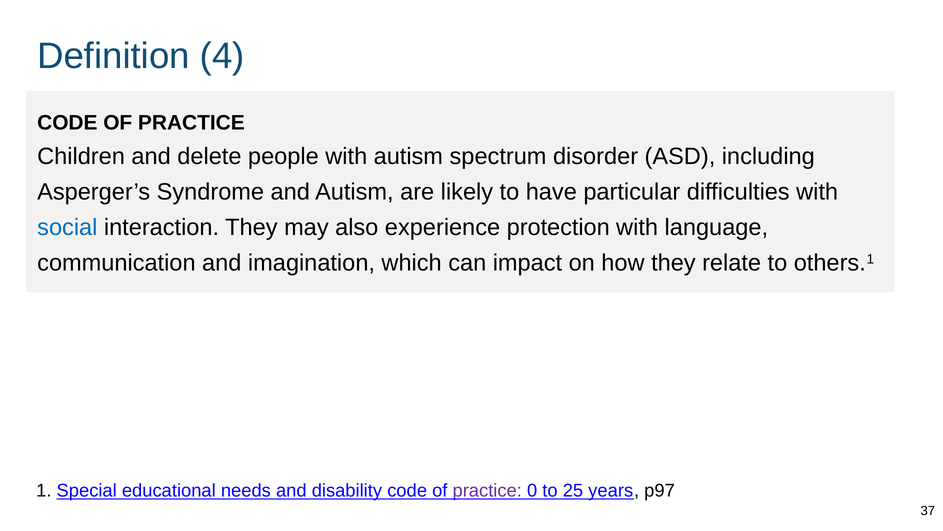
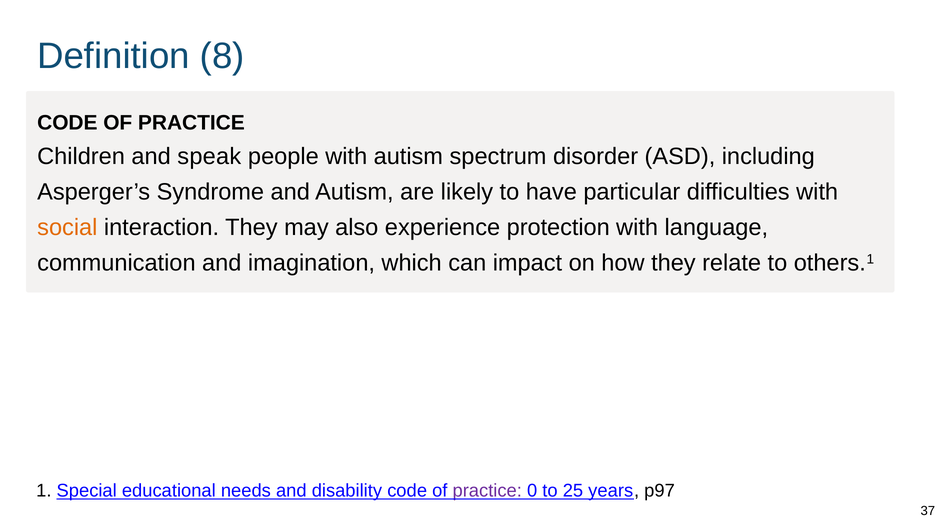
4: 4 -> 8 (222, 56)
delete: delete -> speak (209, 157)
social colour: blue -> orange (67, 227)
